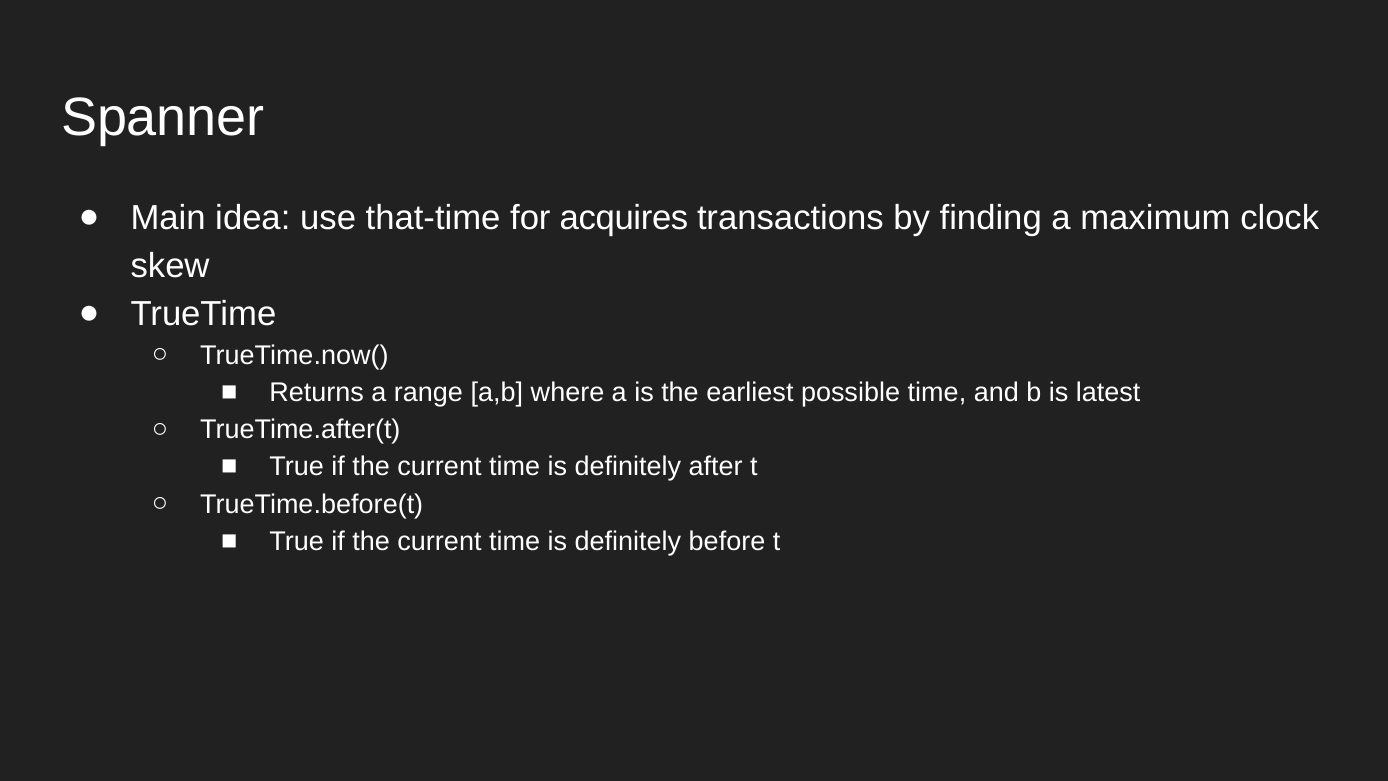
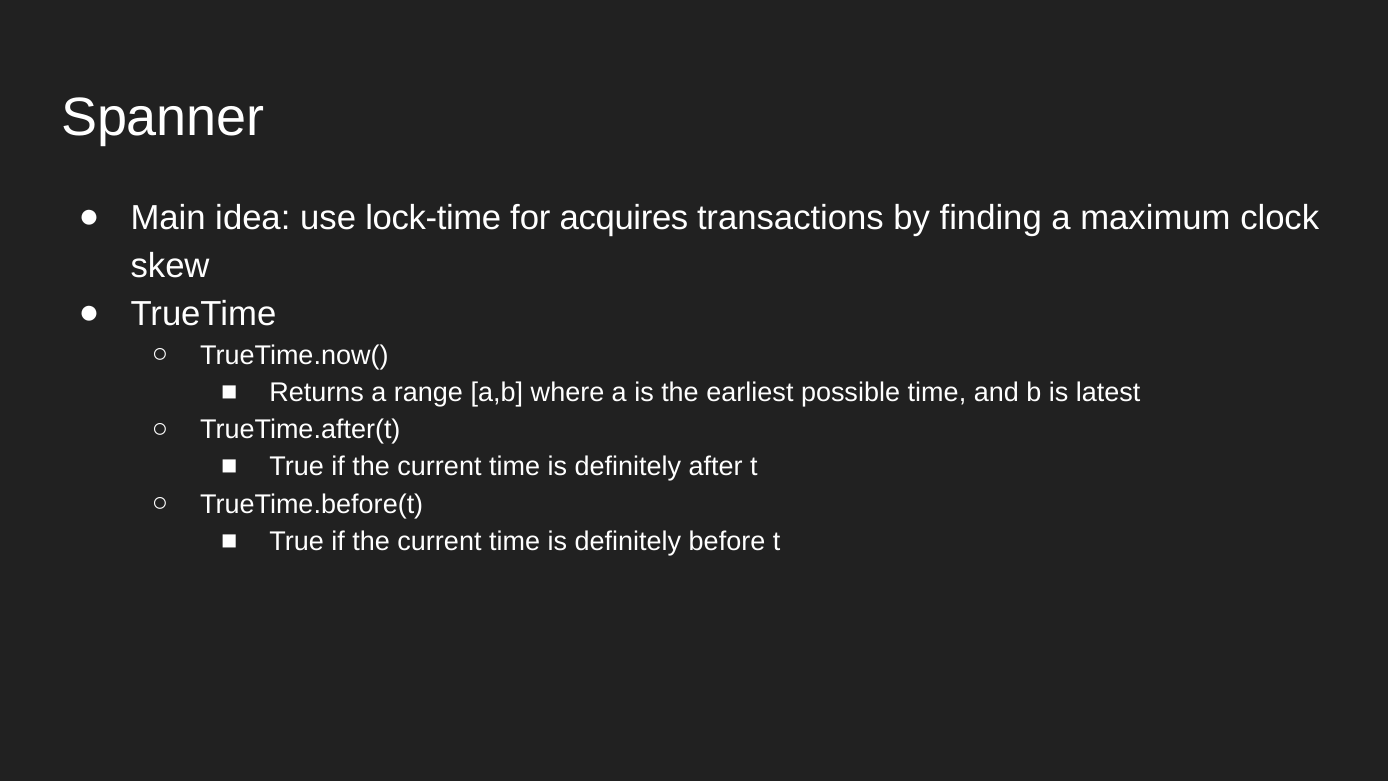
that-time: that-time -> lock-time (433, 218)
